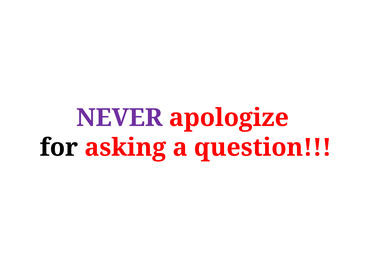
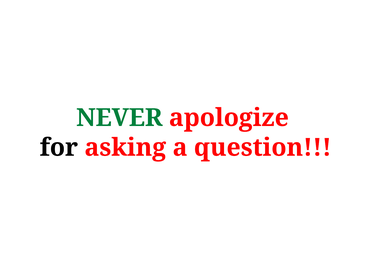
NEVER colour: purple -> green (119, 118)
